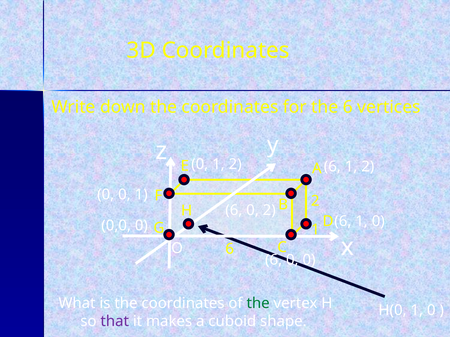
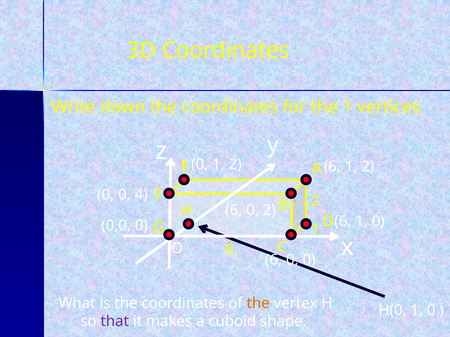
the 6: 6 -> 1 (348, 107)
1: 1 -> 4 (141, 195)
the colour: green -> orange (258, 304)
